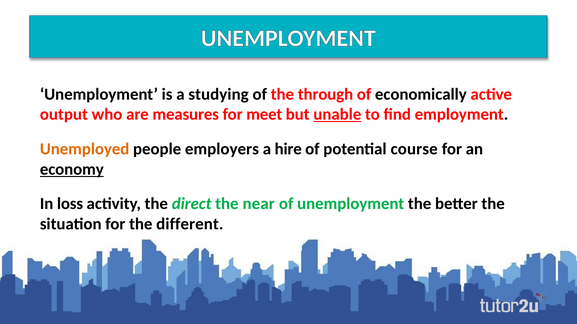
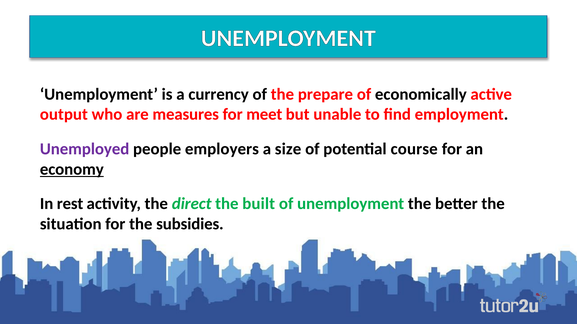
studying: studying -> currency (219, 94)
through: through -> prepare (325, 94)
unable underline: present -> none (337, 115)
Unemployed colour: orange -> purple (85, 149)
hire: hire -> size (288, 149)
loss: loss -> rest (70, 204)
near: near -> built (259, 204)
different: different -> subsidies (190, 224)
